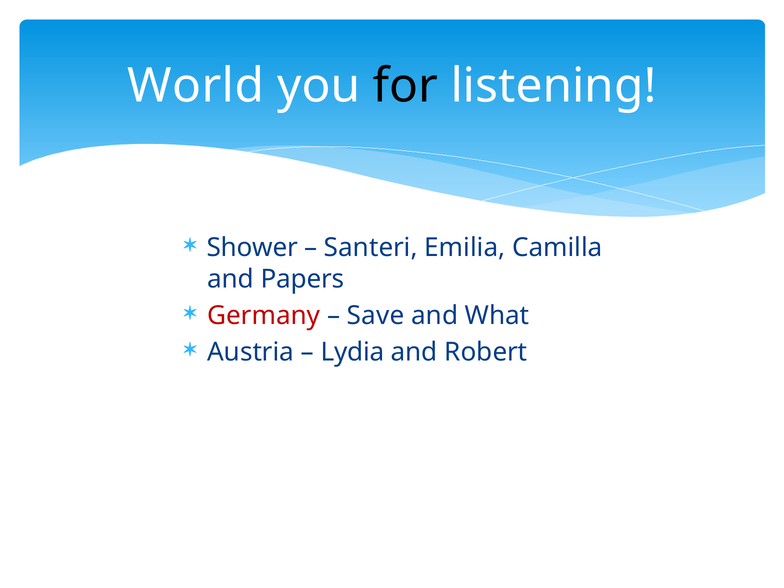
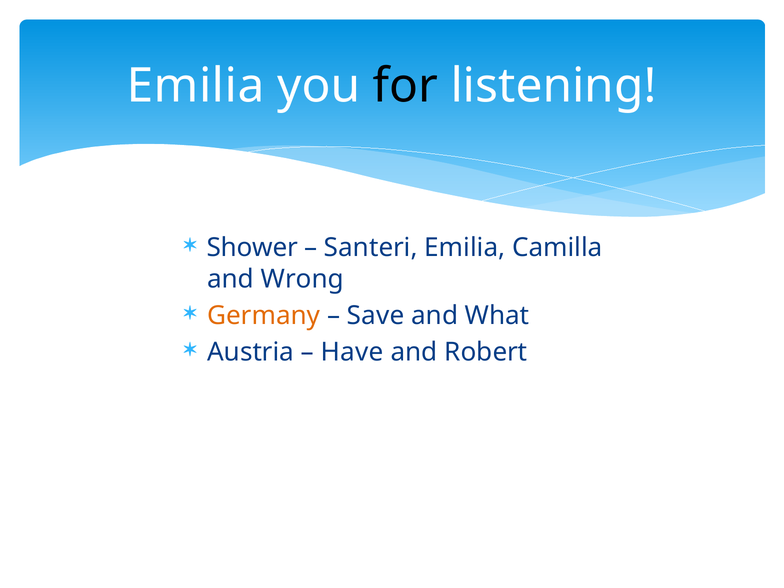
World: World -> Emilia (196, 86)
Papers: Papers -> Wrong (302, 279)
Germany colour: red -> orange (264, 315)
Lydia: Lydia -> Have (352, 352)
